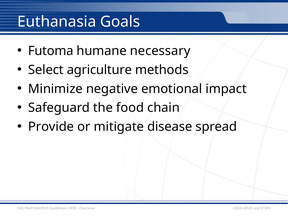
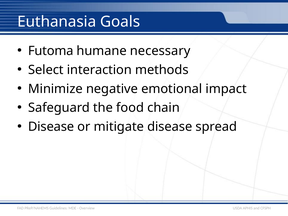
agriculture: agriculture -> interaction (99, 70)
Provide: Provide -> Disease (51, 127)
